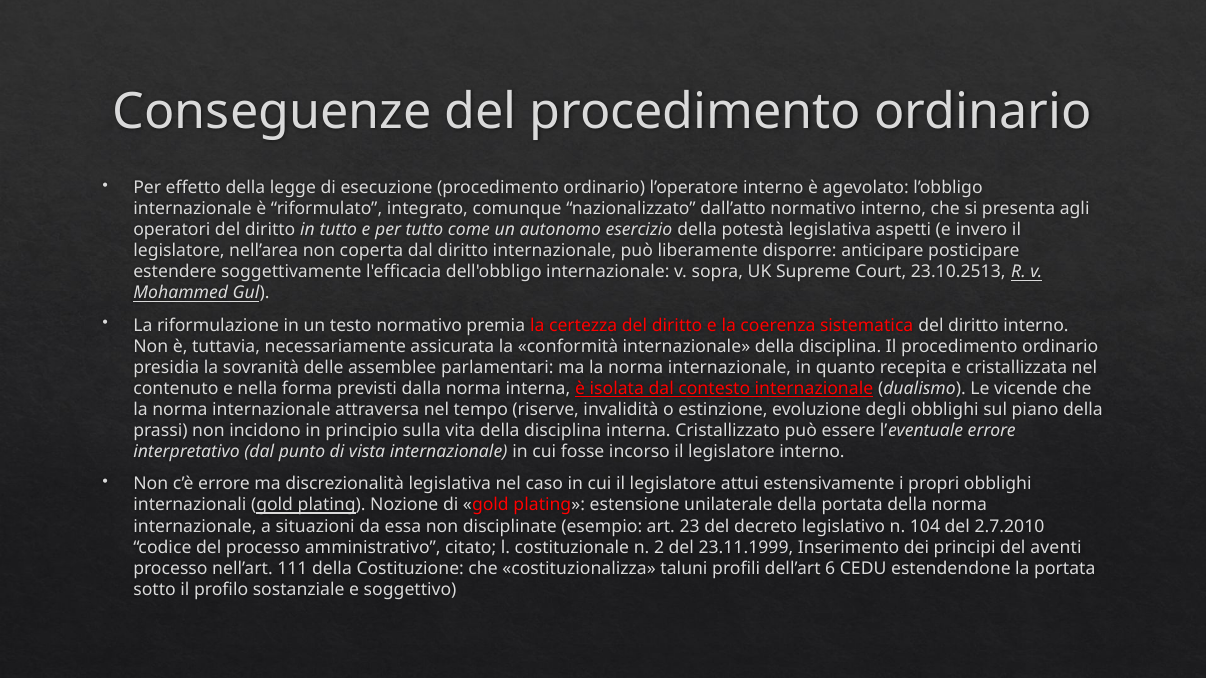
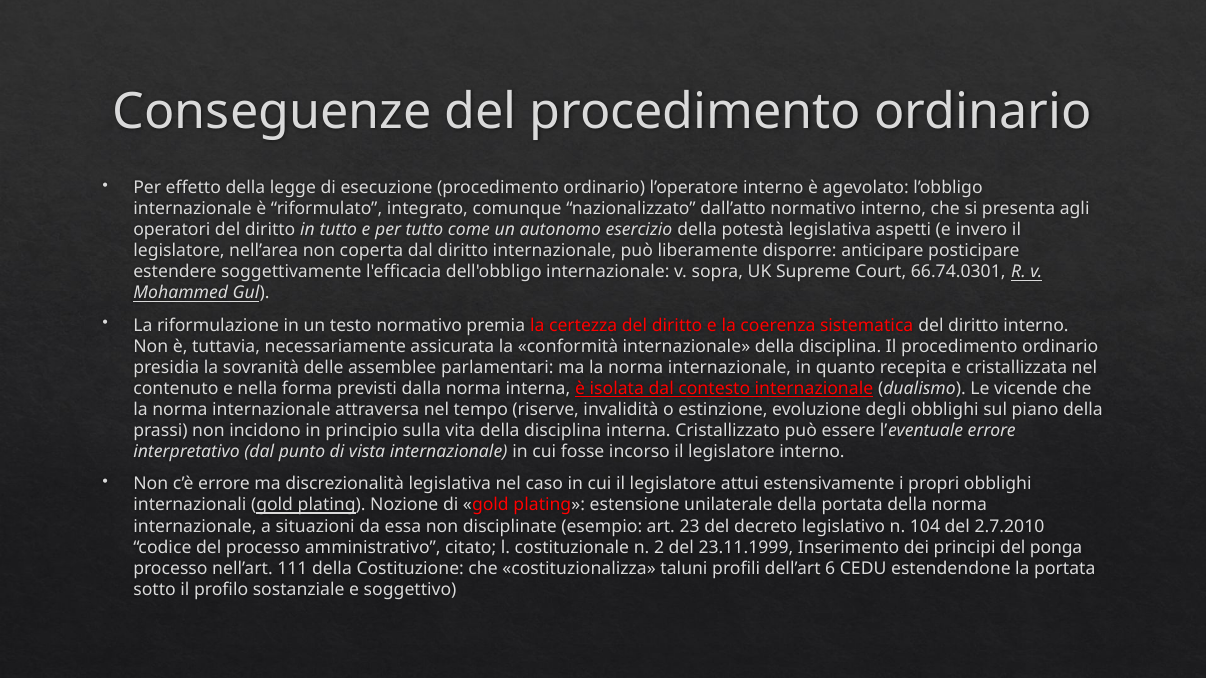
23.10.2513: 23.10.2513 -> 66.74.0301 (958, 272)
aventi: aventi -> ponga (1056, 548)
